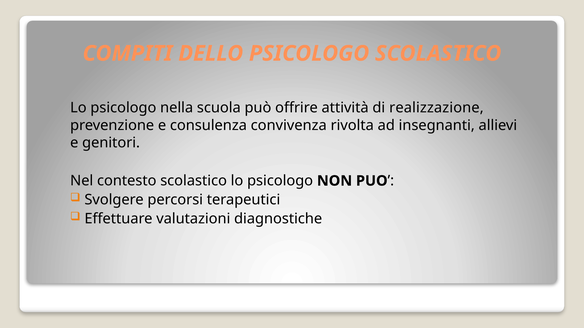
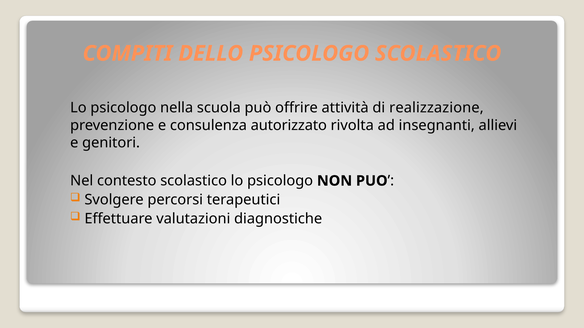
convivenza: convivenza -> autorizzato (289, 126)
